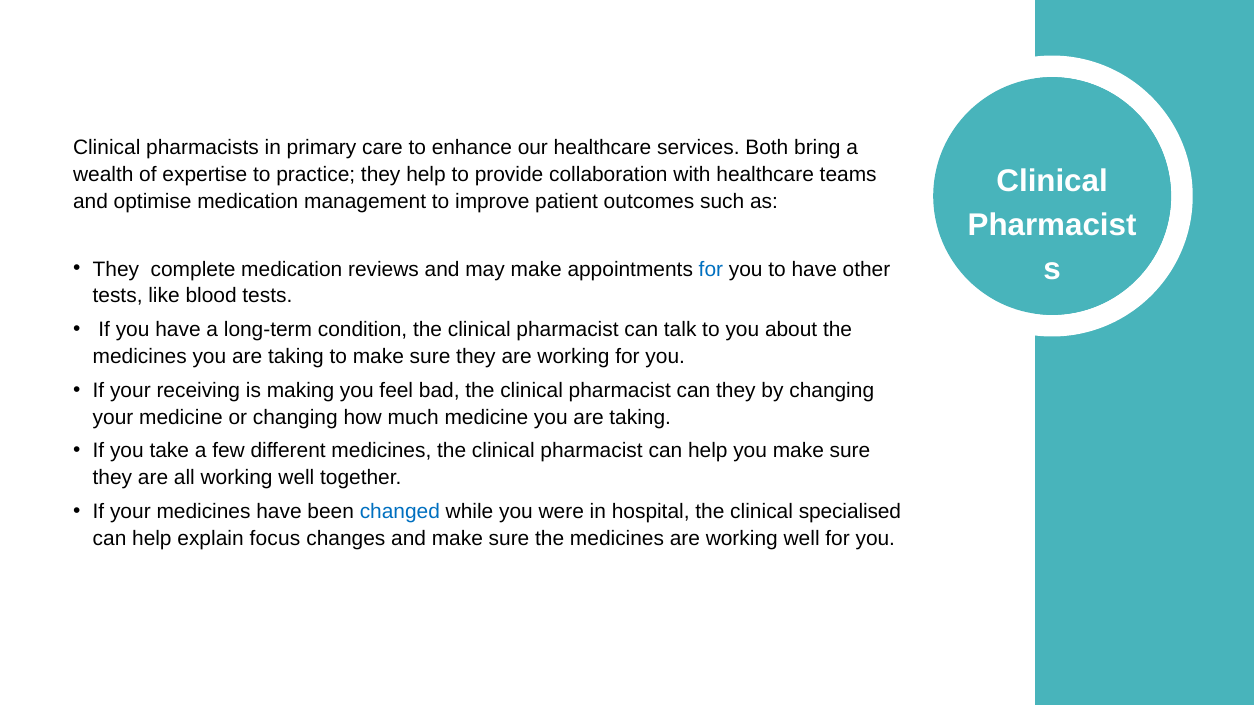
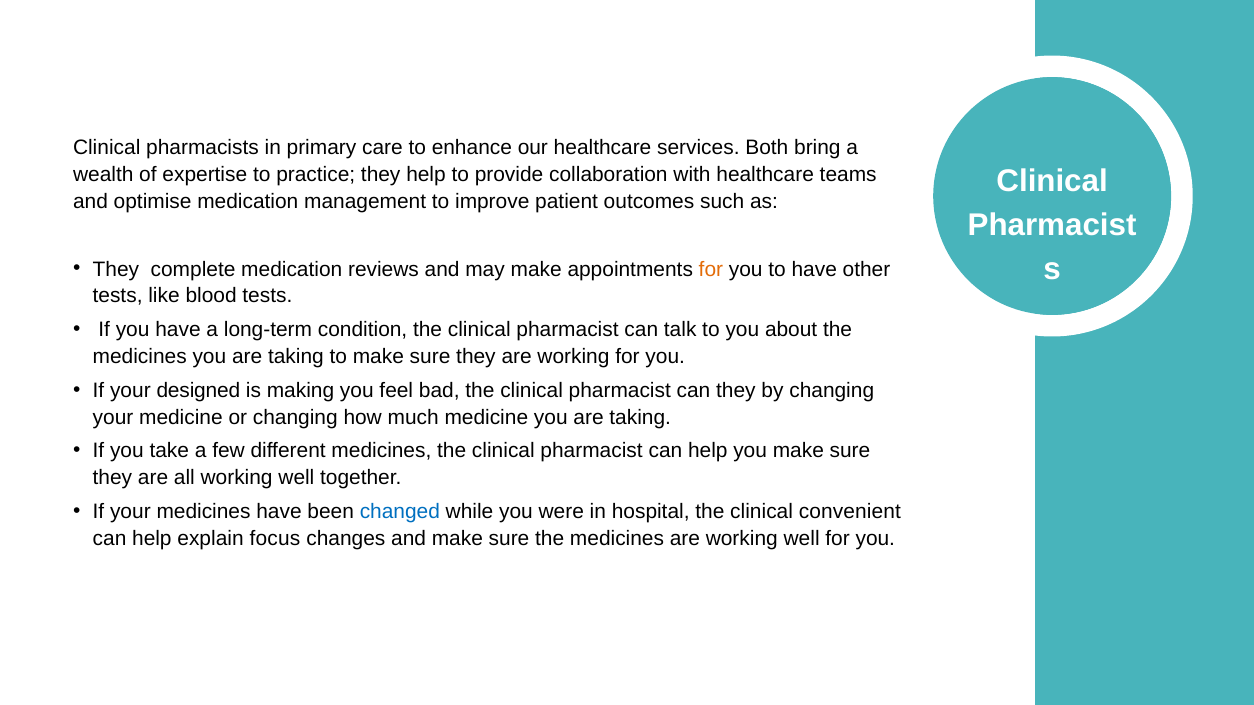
for colour: blue -> orange (711, 269)
receiving: receiving -> designed (198, 391)
specialised: specialised -> convenient (850, 512)
